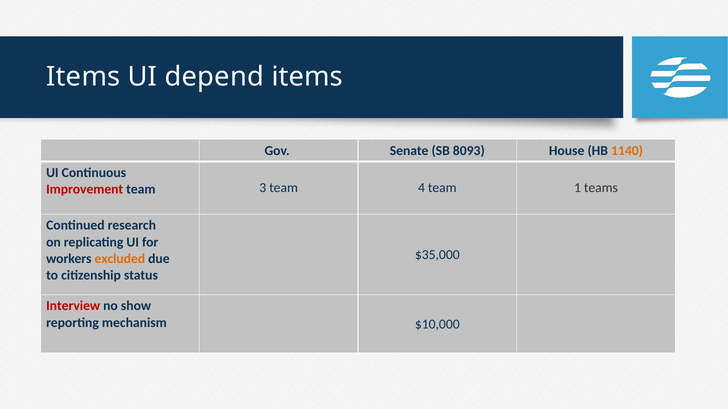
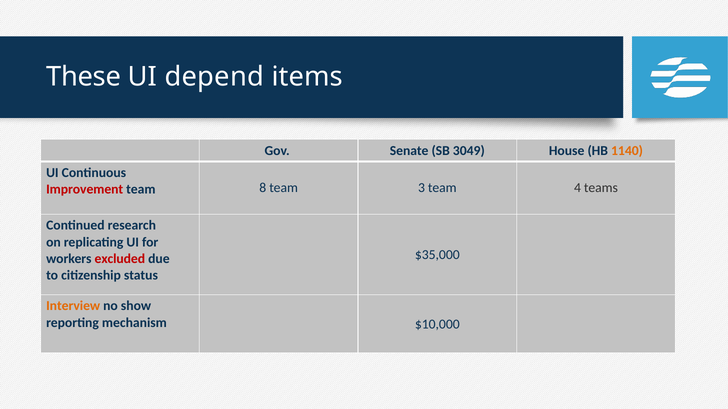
Items: Items -> These (84, 77)
8093: 8093 -> 3049 (469, 151)
3: 3 -> 8 (263, 188)
4: 4 -> 3 (421, 188)
1: 1 -> 4 (577, 188)
excluded colour: orange -> red (120, 259)
Interview colour: red -> orange (73, 306)
